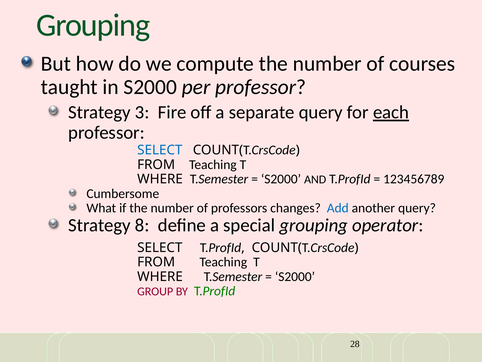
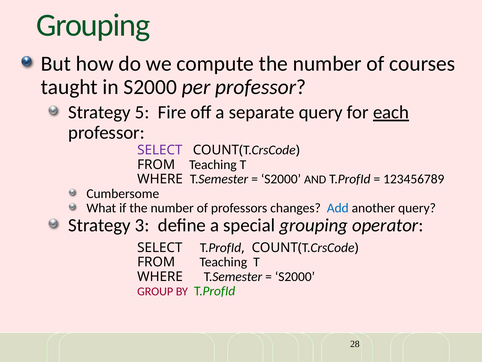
3: 3 -> 5 (142, 112)
SELECT colour: blue -> purple (160, 150)
8: 8 -> 3 (142, 225)
